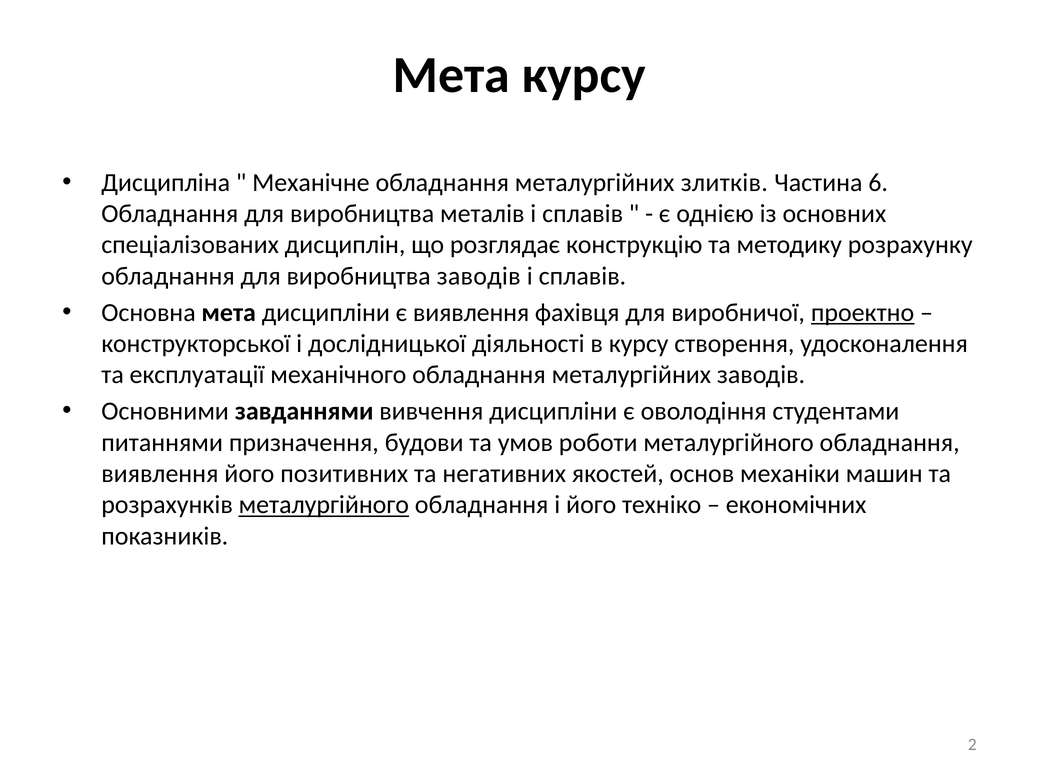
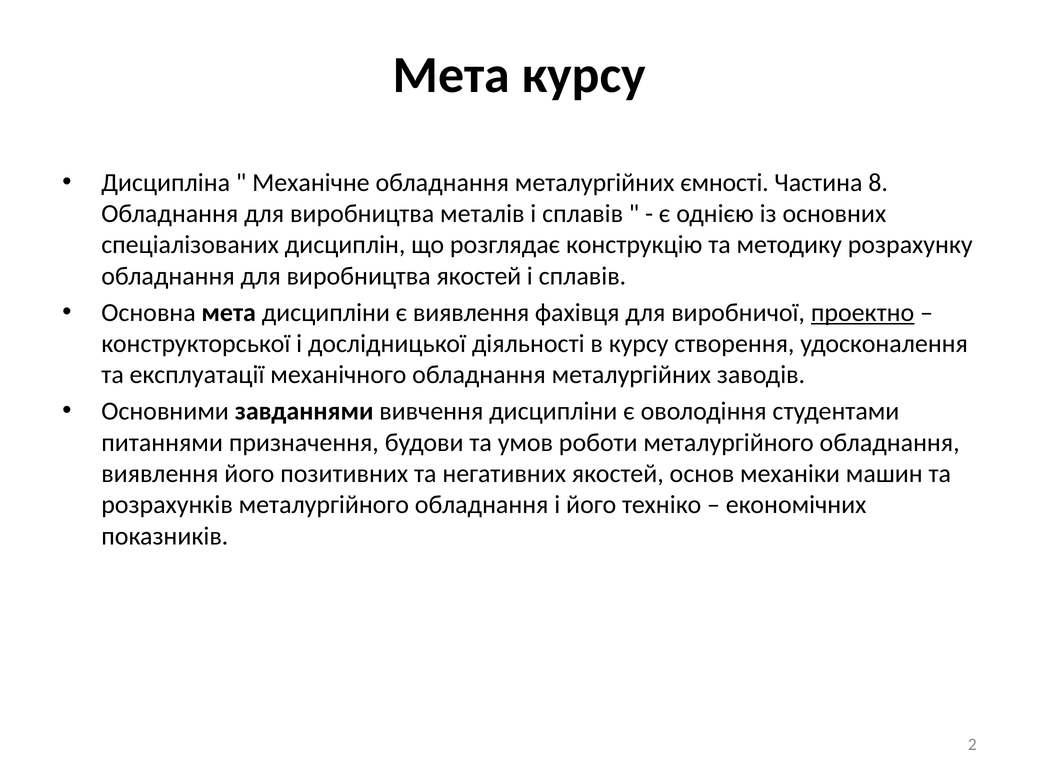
злитків: злитків -> ємності (725, 182)
6: 6 -> 8 (878, 182)
виробництва заводів: заводів -> якостей (479, 276)
металургійного underline: present -> none (324, 504)
